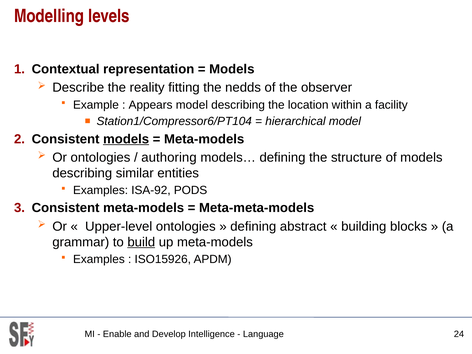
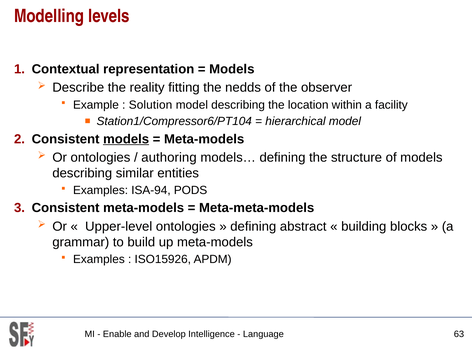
Appears: Appears -> Solution (151, 105)
ISA-92: ISA-92 -> ISA-94 (151, 190)
build underline: present -> none (141, 242)
24: 24 -> 63 (459, 334)
